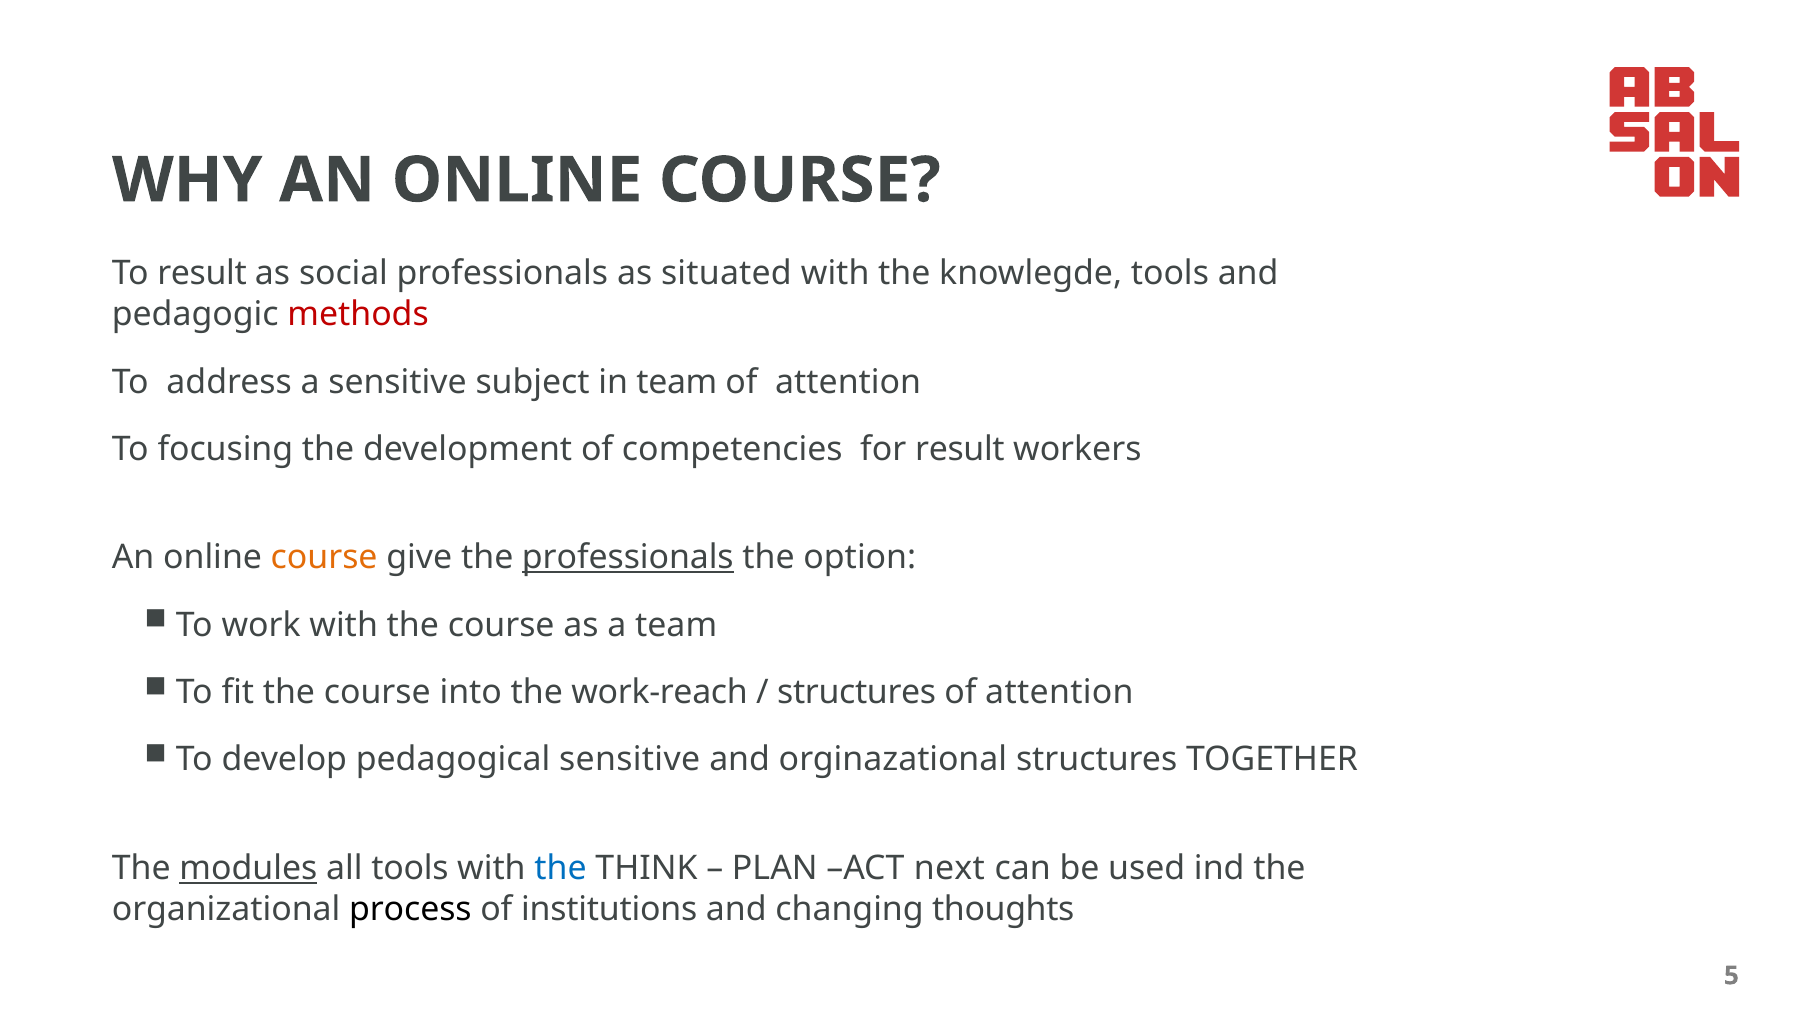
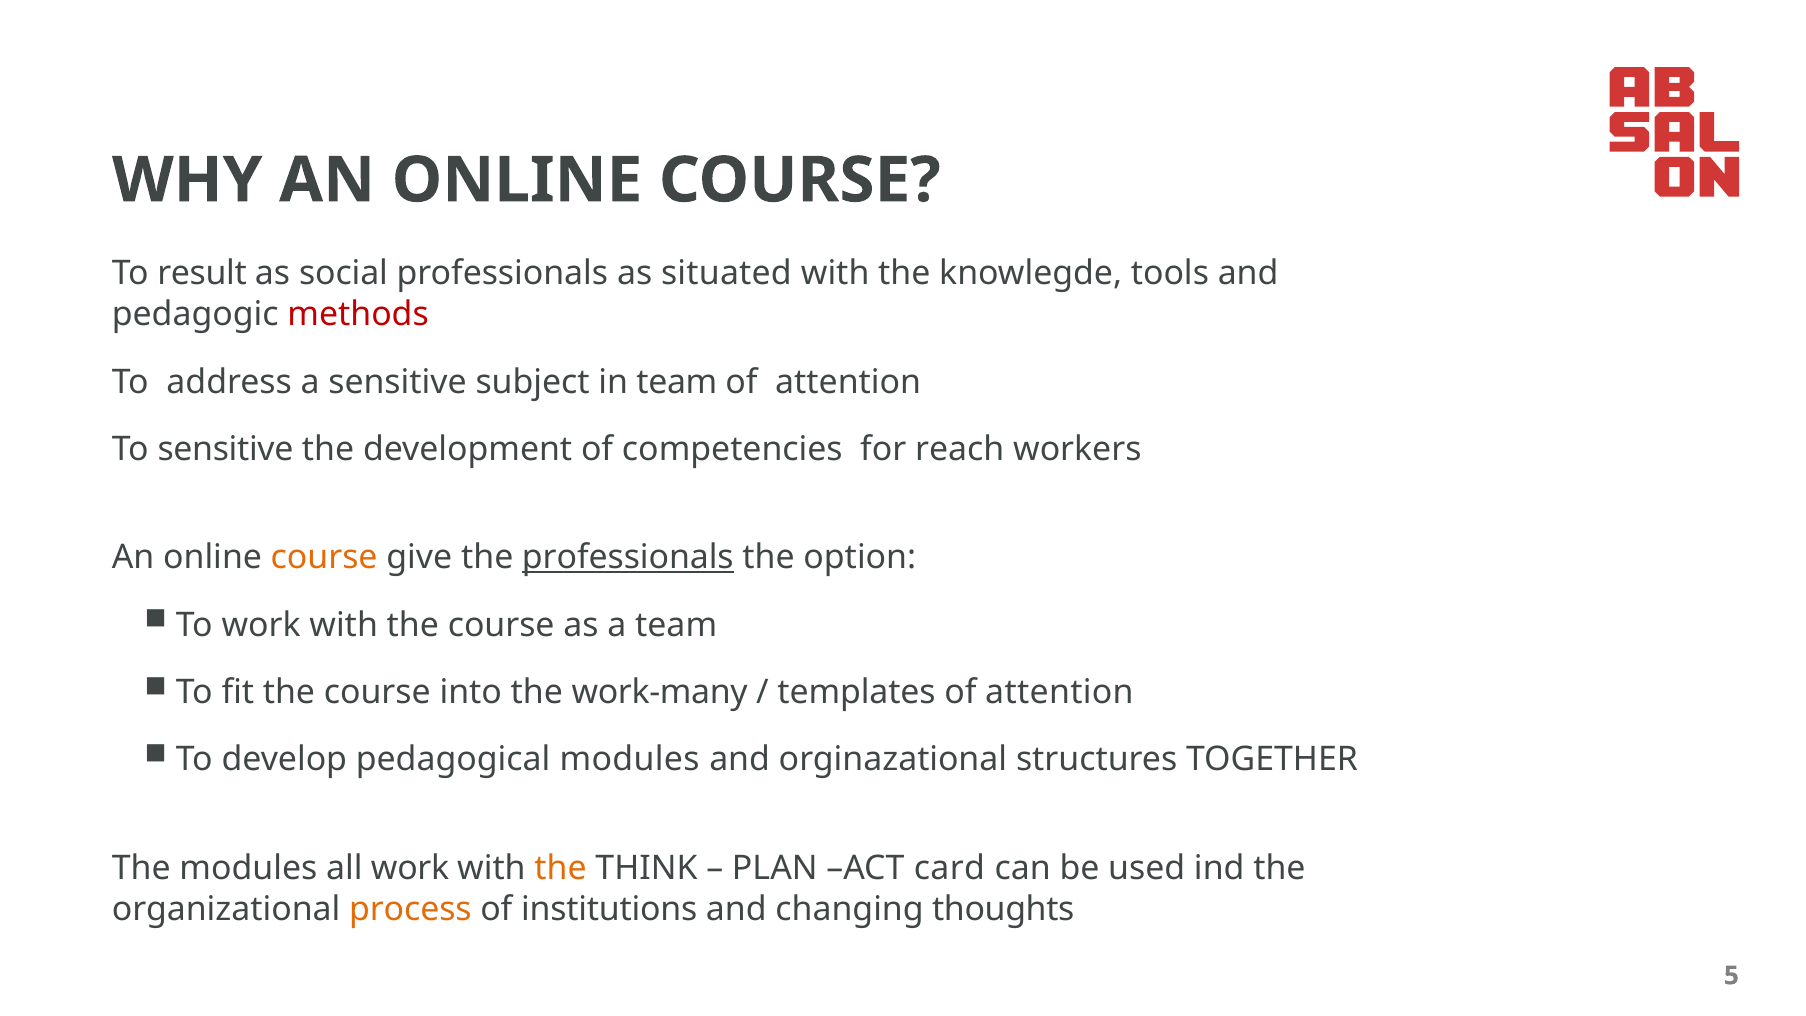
To focusing: focusing -> sensitive (225, 449)
for result: result -> reach (960, 449)
work-reach: work-reach -> work-many (660, 692)
structures: structures -> templates (857, 692)
pedagogical sensitive: sensitive -> modules (630, 760)
modules underline: present -> none (248, 868)
all tools: tools -> work (410, 868)
the colour: blue -> orange (561, 868)
next: next -> card (949, 868)
process colour: black -> orange (410, 909)
